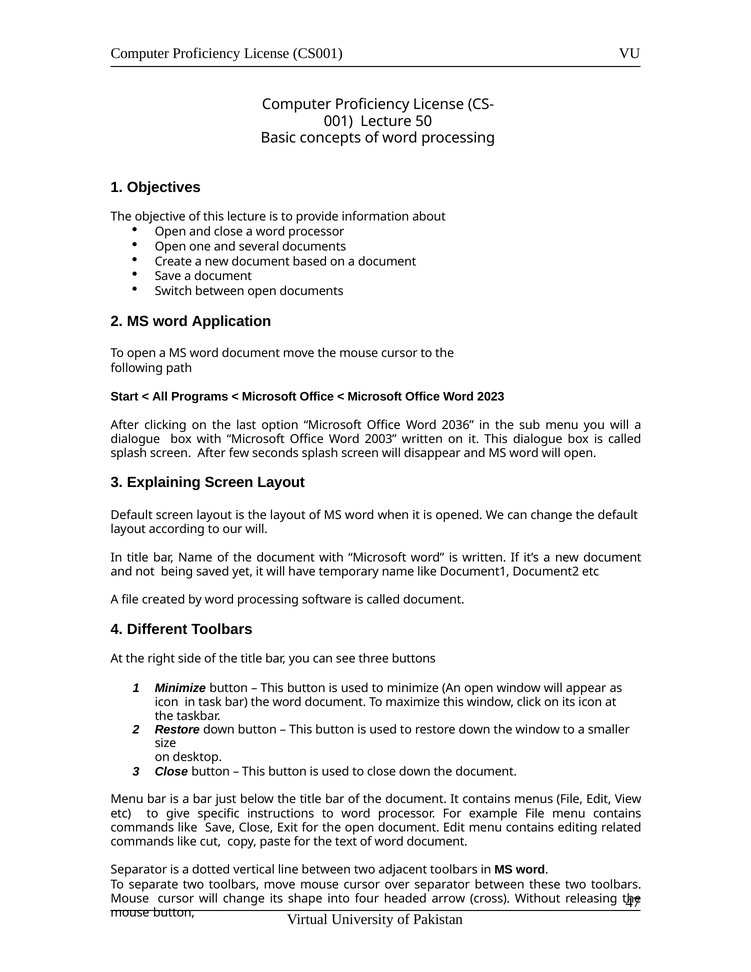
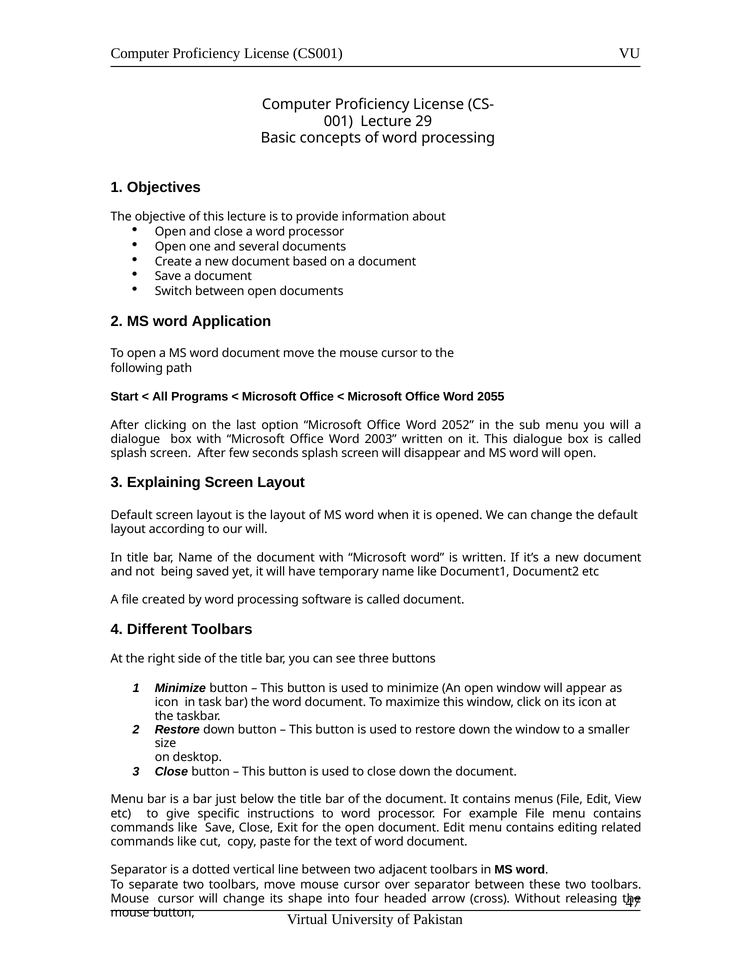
50: 50 -> 29 (424, 121)
2023: 2023 -> 2055 (491, 396)
2036: 2036 -> 2052 (458, 425)
